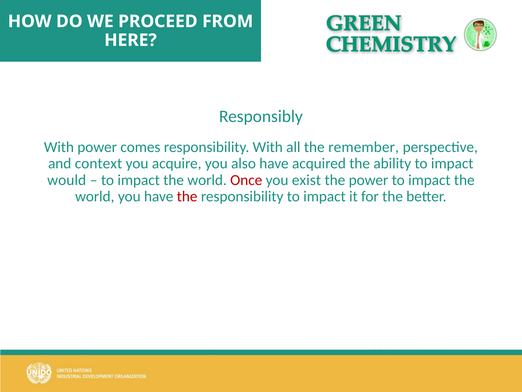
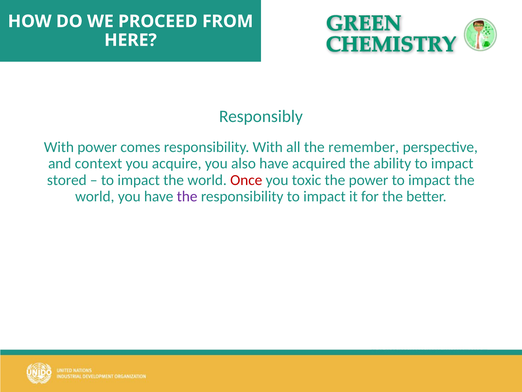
would: would -> stored (67, 180)
exist: exist -> toxic (307, 180)
the colour: red -> purple (187, 196)
